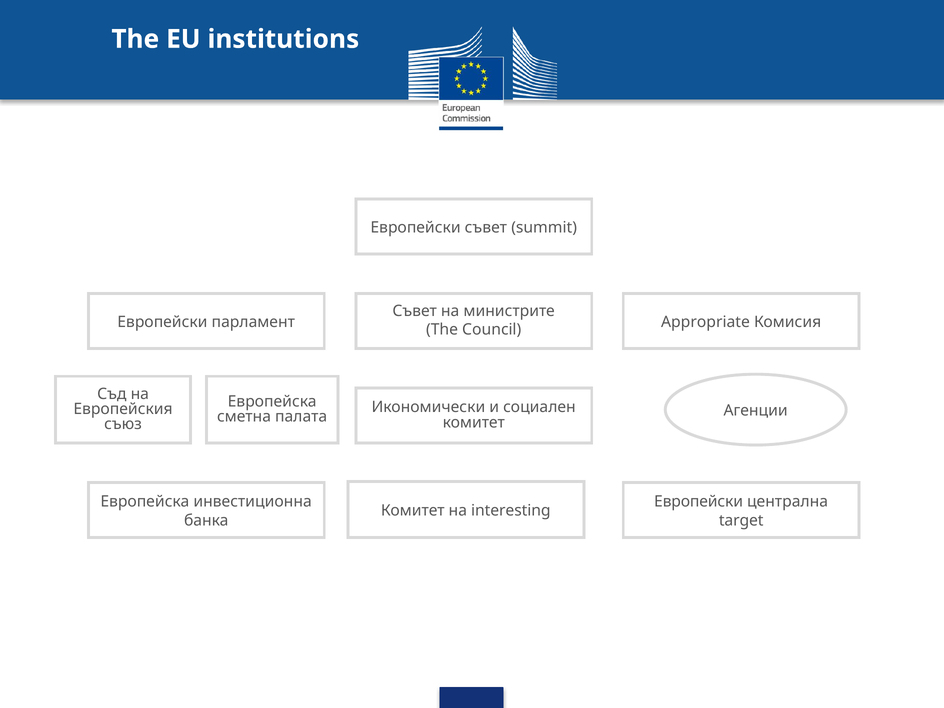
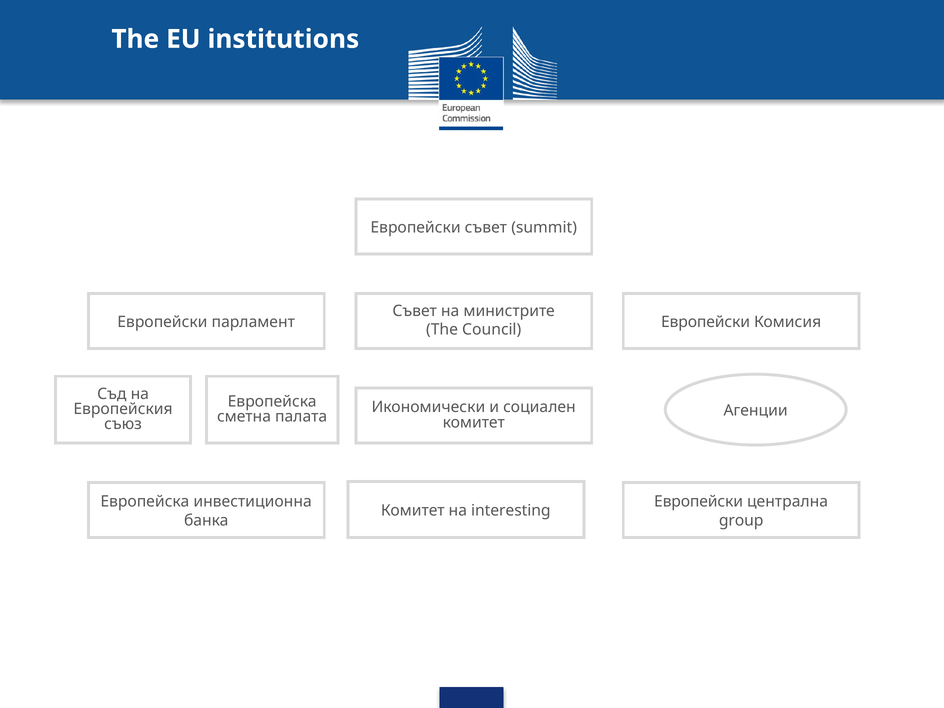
Council Appropriate: Appropriate -> Европейски (706, 322)
target: target -> group (741, 520)
